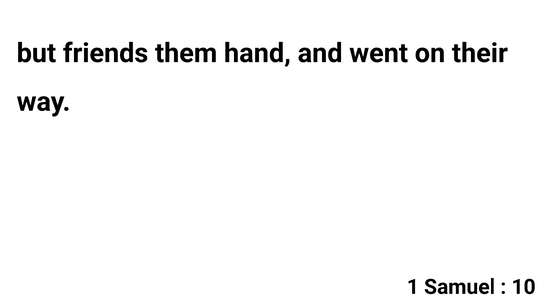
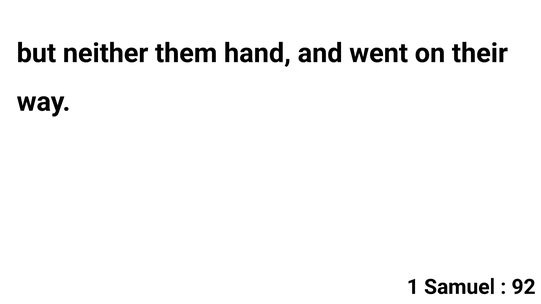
friends: friends -> neither (106, 53)
10: 10 -> 92 (524, 287)
